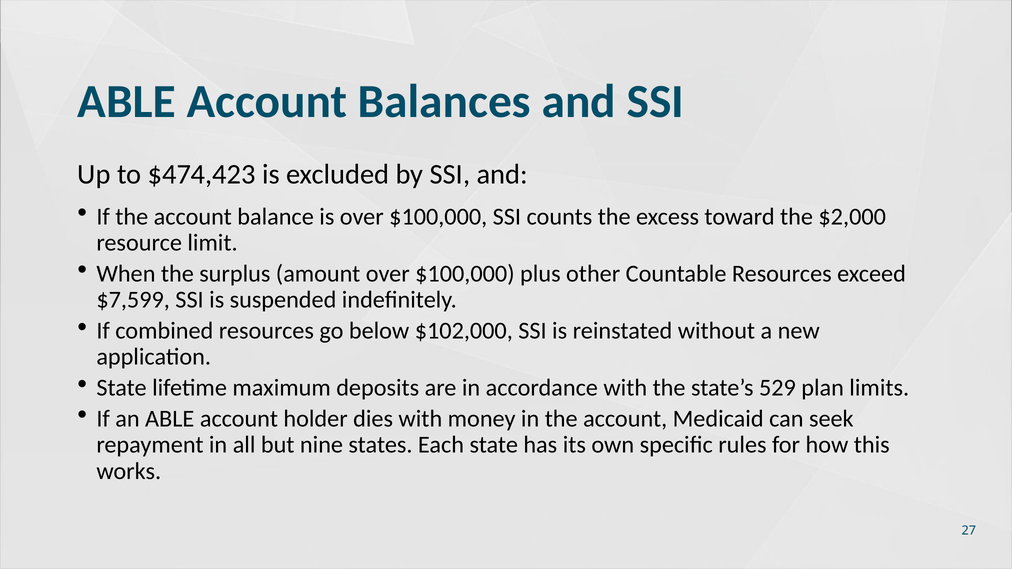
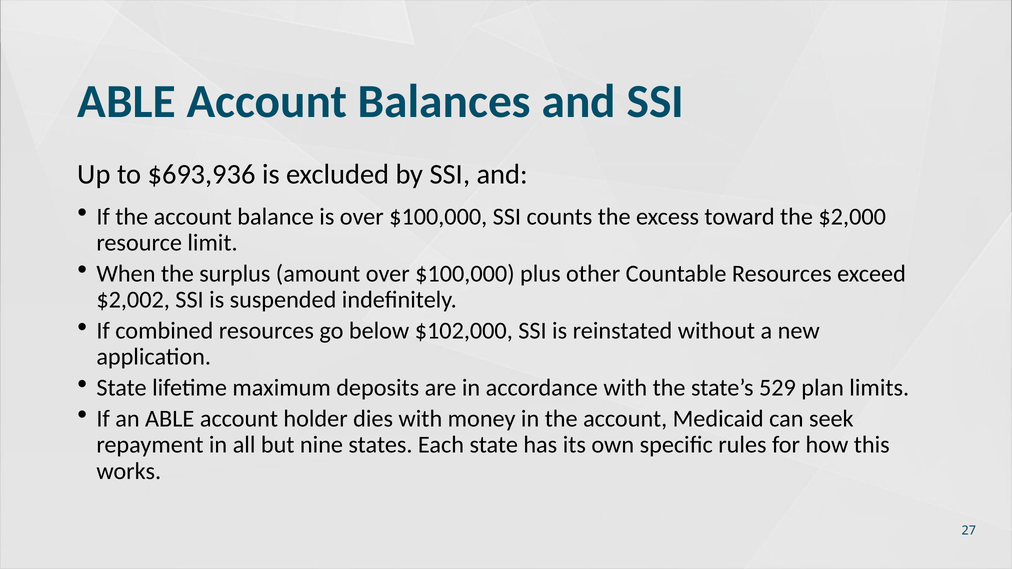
$474,423: $474,423 -> $693,936 (202, 175)
$7,599: $7,599 -> $2,002 (133, 300)
